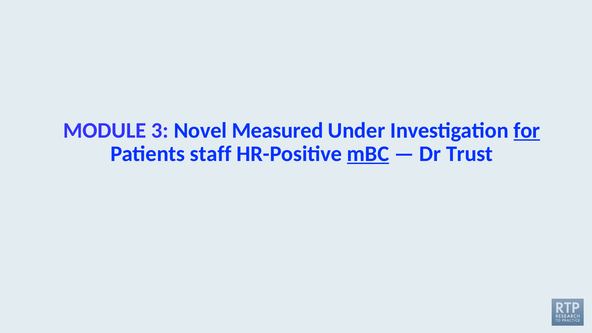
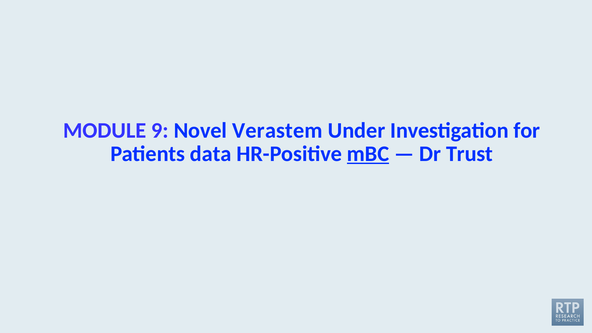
3: 3 -> 9 (160, 130)
Measured: Measured -> Verastem (277, 130)
for underline: present -> none (527, 130)
staff: staff -> data (211, 154)
